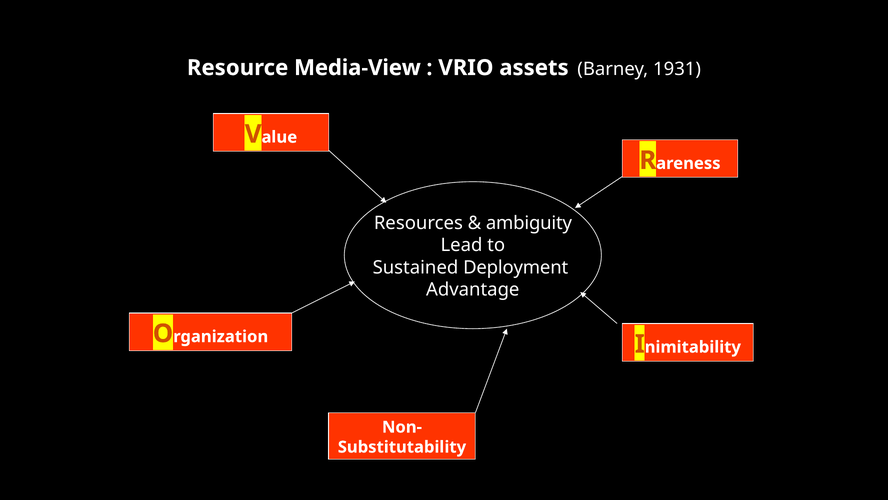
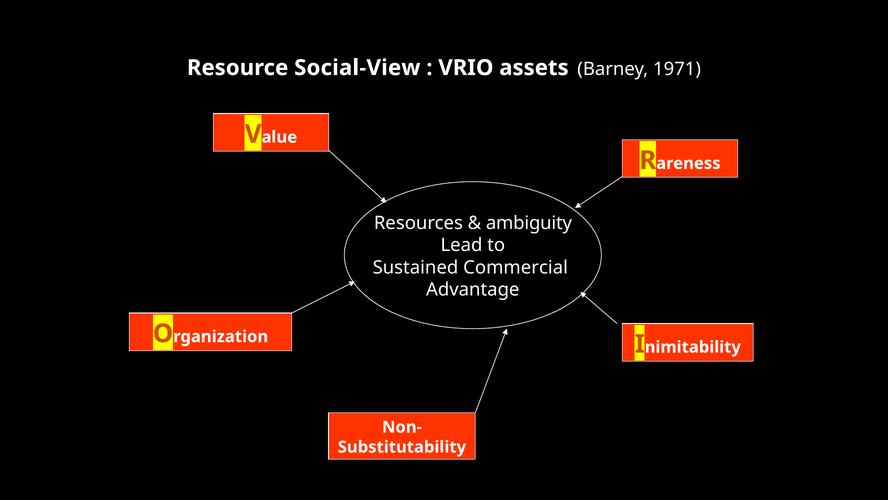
Media-View: Media-View -> Social-View (357, 68)
1931: 1931 -> 1971 (677, 69)
Deployment: Deployment -> Commercial (516, 267)
